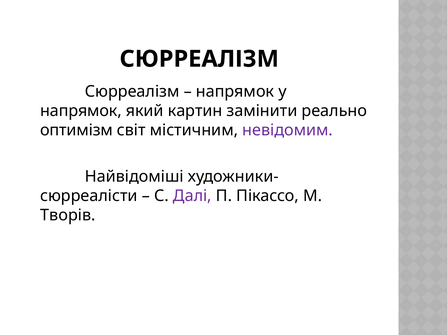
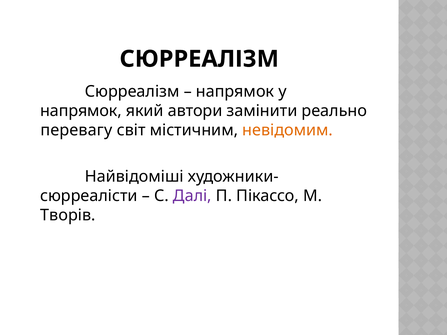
картин: картин -> автори (195, 111)
оптимізм: оптимізм -> перевагу (76, 130)
невідомим colour: purple -> orange (288, 130)
